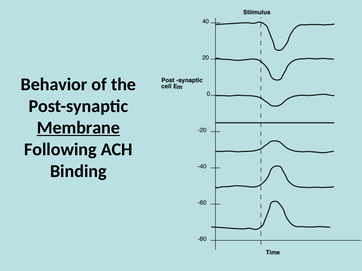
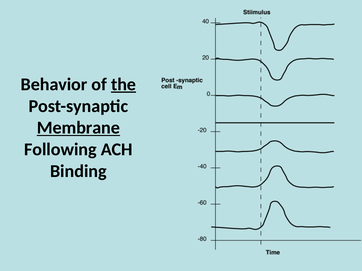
the underline: none -> present (124, 85)
